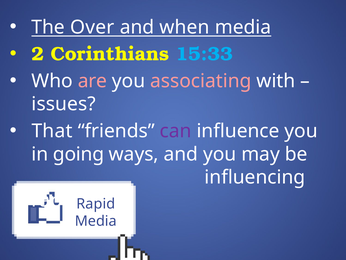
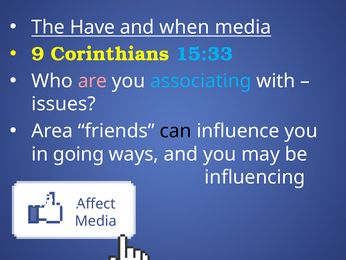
Over: Over -> Have (92, 27)
2: 2 -> 9 (38, 54)
associating colour: pink -> light blue (201, 81)
That: That -> Area (52, 131)
can colour: purple -> black (176, 131)
rapid: rapid -> heart (55, 200)
Rapid: Rapid -> Affect (96, 203)
